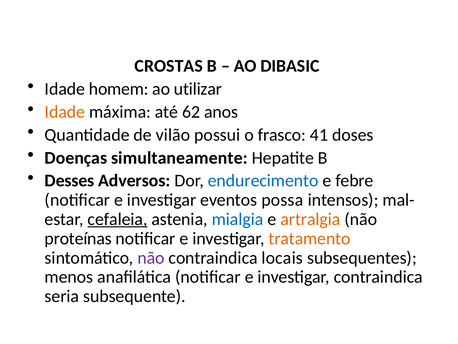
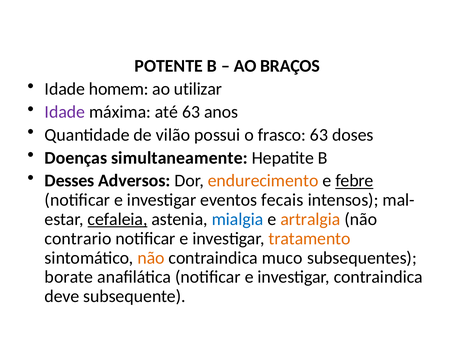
CROSTAS: CROSTAS -> POTENTE (169, 66)
DIBASIC: DIBASIC -> BRAÇOS (290, 66)
Idade colour: orange -> purple (65, 112)
até 62: 62 -> 63 (191, 112)
frasco 41: 41 -> 63 (319, 135)
endurecimento colour: blue -> orange (263, 180)
febre underline: none -> present (354, 180)
possa: possa -> fecais (282, 200)
proteínas: proteínas -> contrario (78, 238)
não colour: purple -> orange (151, 257)
locais: locais -> muco (282, 257)
menos: menos -> borate (69, 277)
seria: seria -> deve (62, 296)
